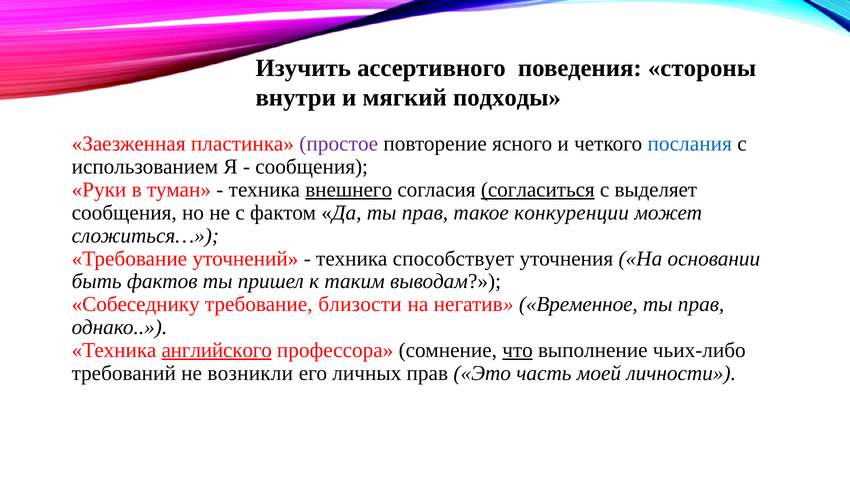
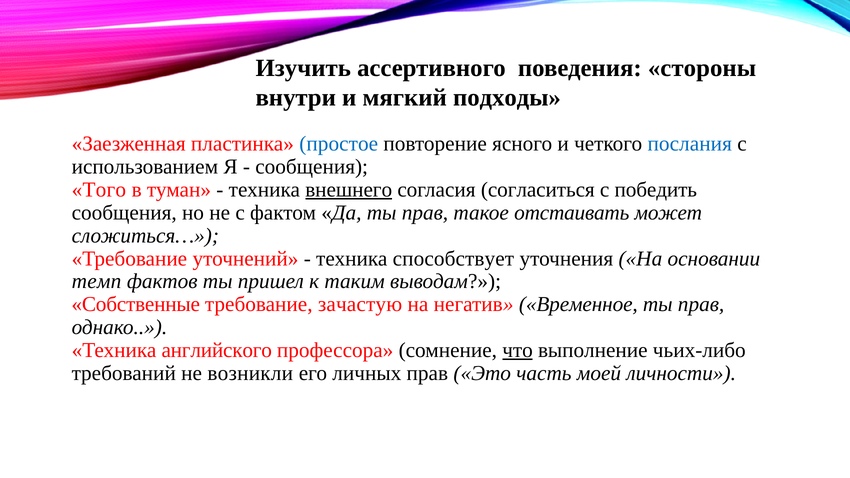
простое colour: purple -> blue (339, 144)
Руки: Руки -> Того (99, 190)
согласиться underline: present -> none (538, 190)
выделяет: выделяет -> победить (656, 190)
конкуренции: конкуренции -> отстаивать (572, 213)
быть: быть -> темп (97, 282)
Собеседнику: Собеседнику -> Собственные (136, 304)
близости: близости -> зачастую (360, 304)
английского underline: present -> none (217, 350)
